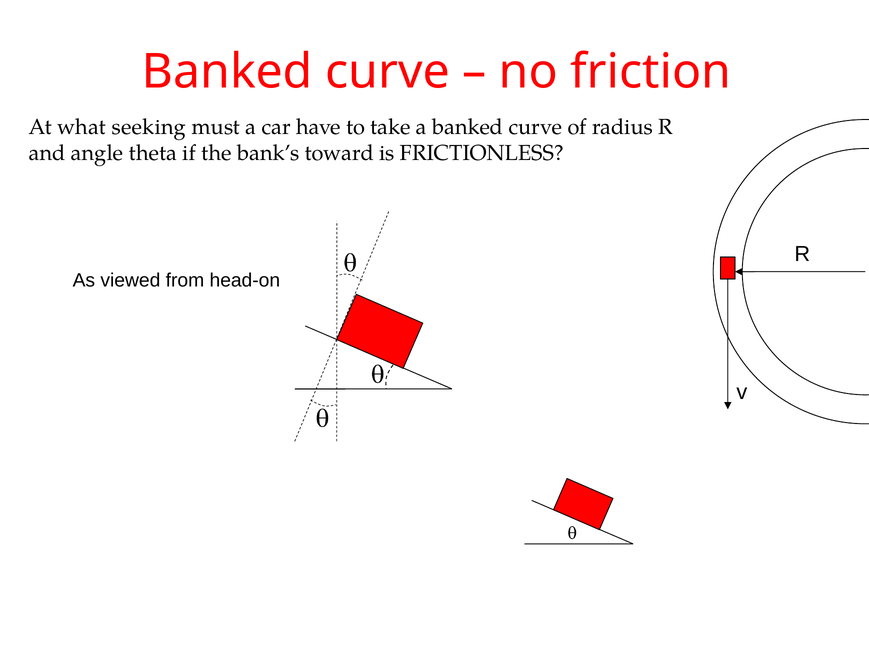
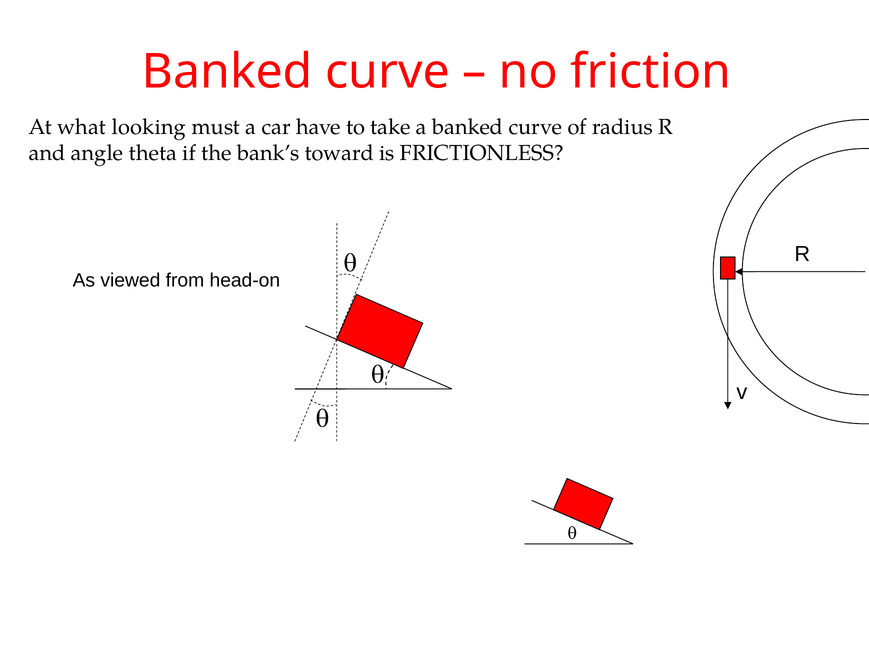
seeking: seeking -> looking (149, 127)
